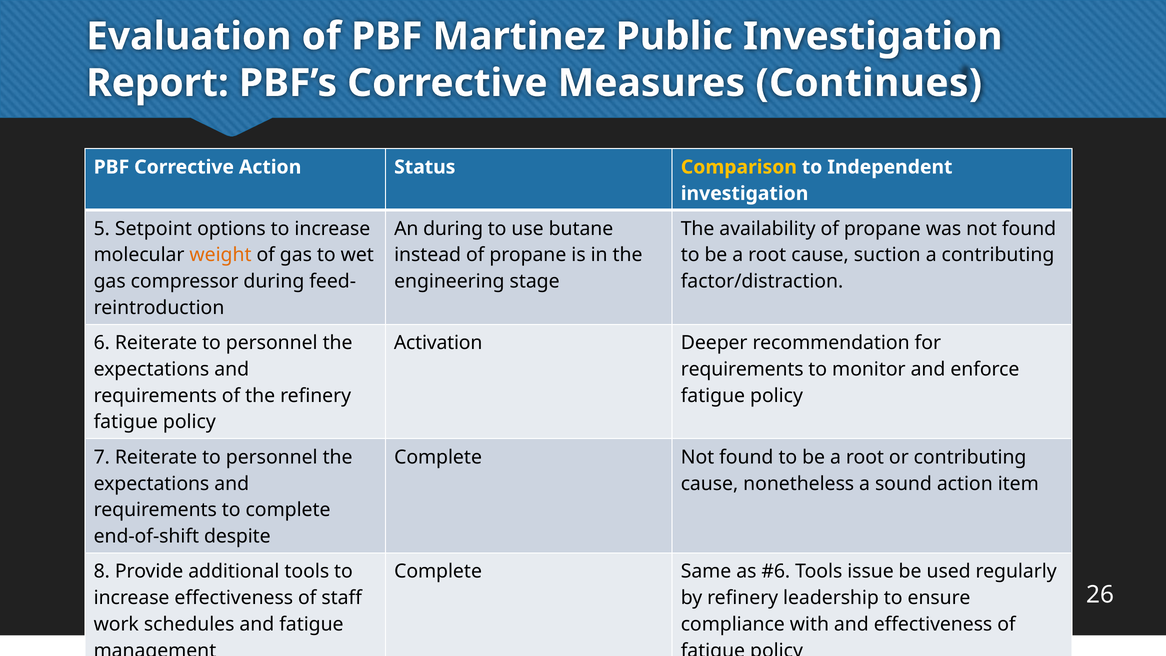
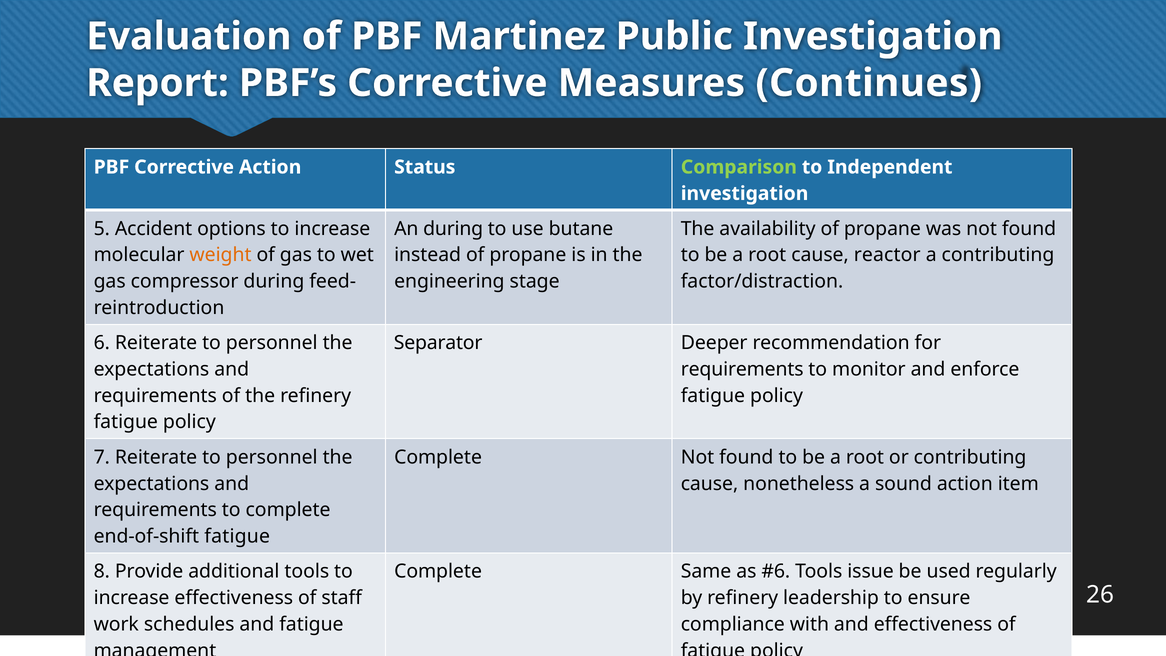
Comparison colour: yellow -> light green (739, 167)
Setpoint: Setpoint -> Accident (154, 229)
suction: suction -> reactor (887, 255)
Activation: Activation -> Separator (438, 343)
end-of-shift despite: despite -> fatigue (237, 536)
